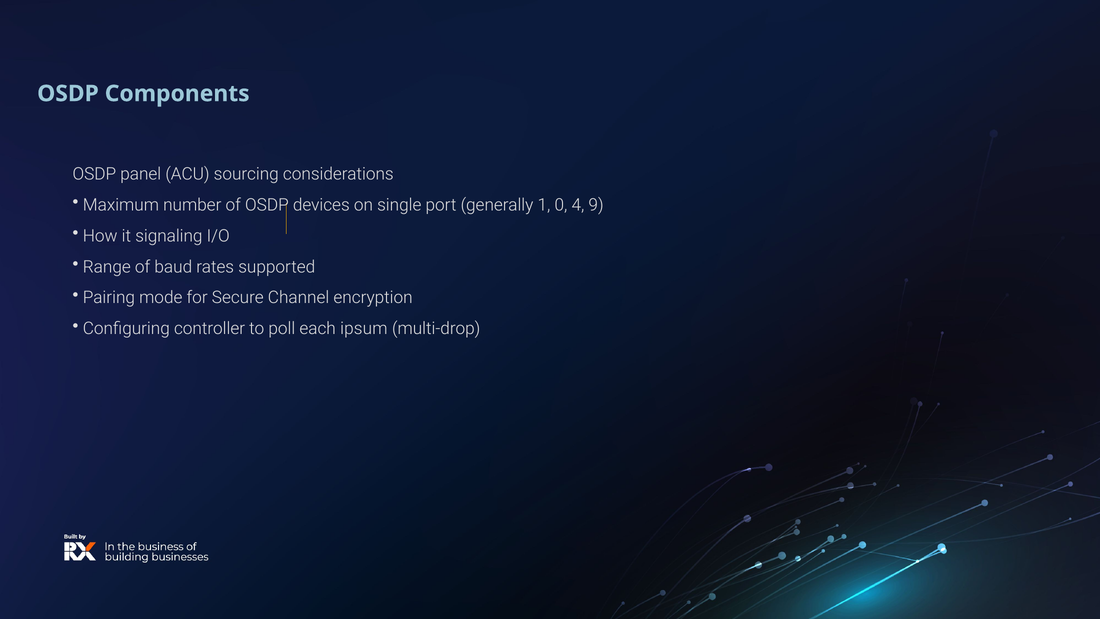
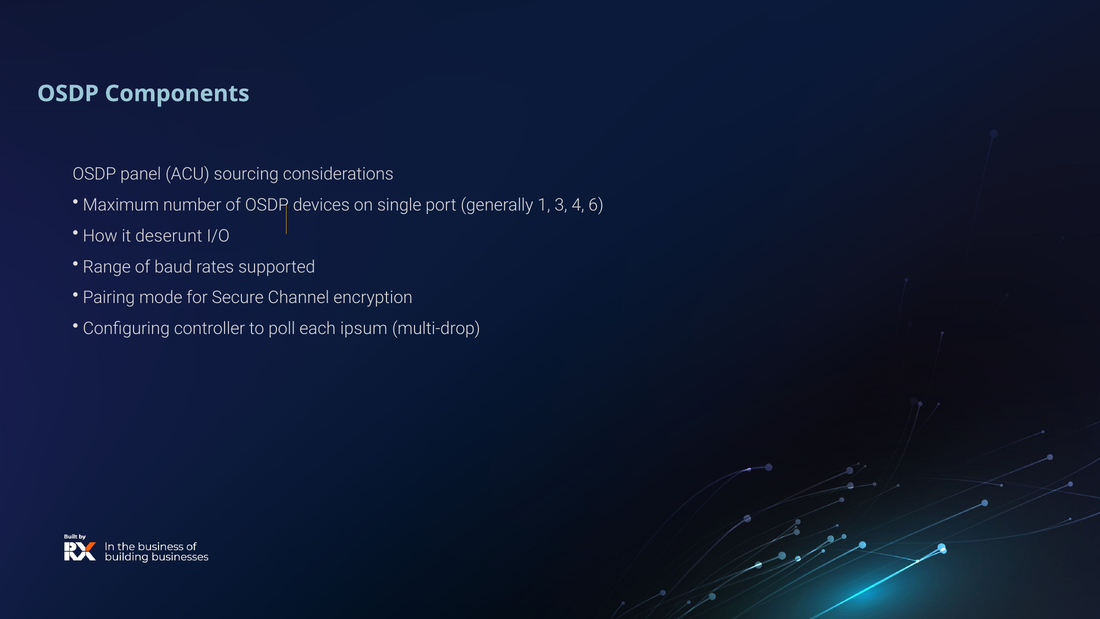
0: 0 -> 3 (561, 205)
9: 9 -> 6 (596, 205)
signaling: signaling -> deserunt (169, 236)
